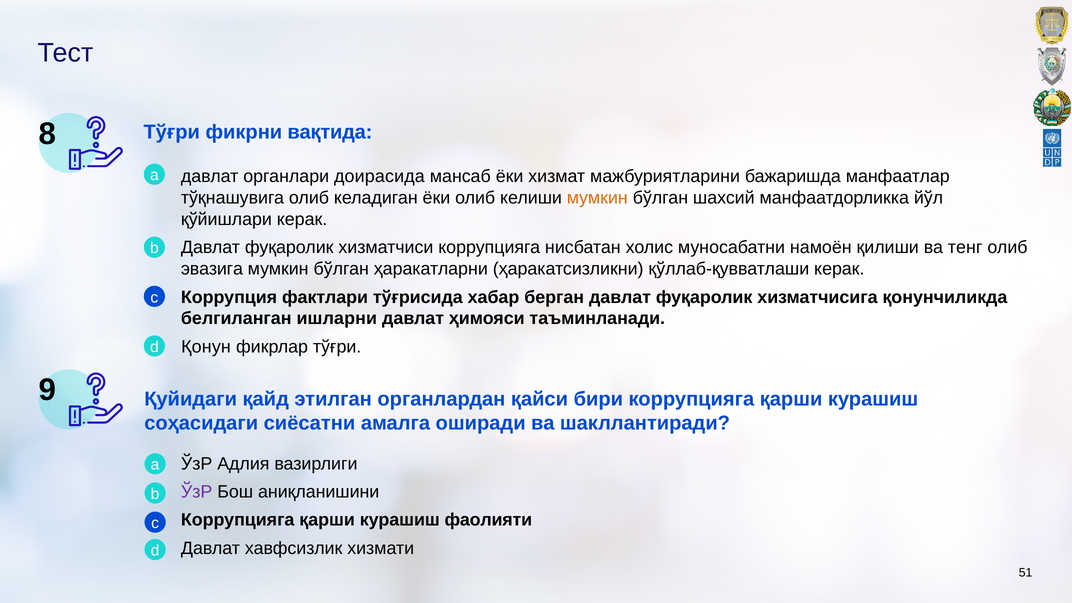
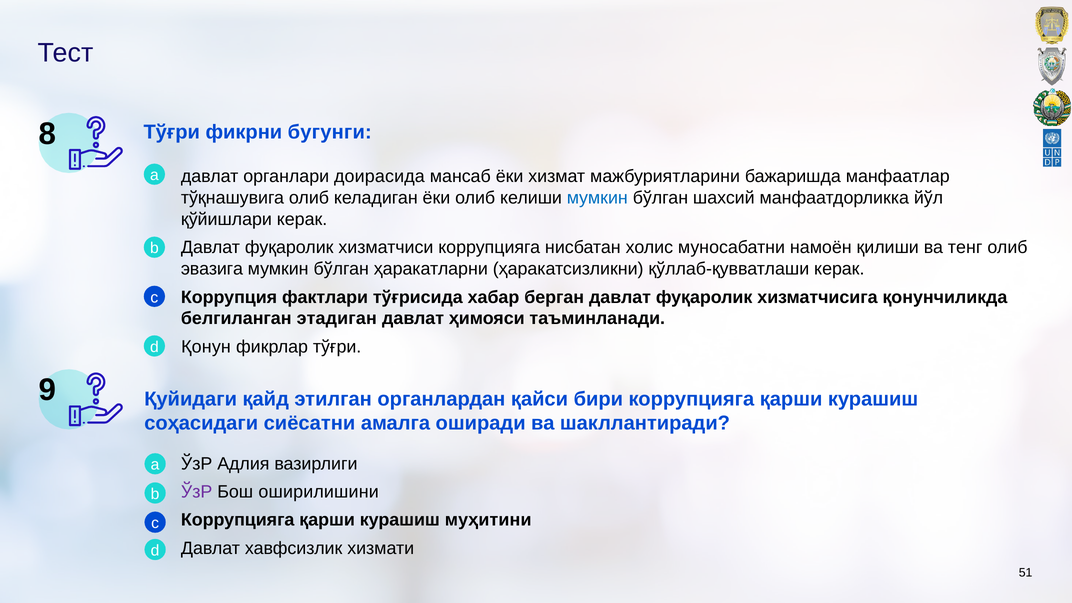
вақтида: вақтида -> бугунги (330, 132)
мумкин colour: orange -> blue (597, 198)
ишларни: ишларни -> этадиган (337, 319)
аниқланишини: аниқланишини -> оширилишини (319, 492)
фаолияти: фаолияти -> муҳитини (488, 520)
